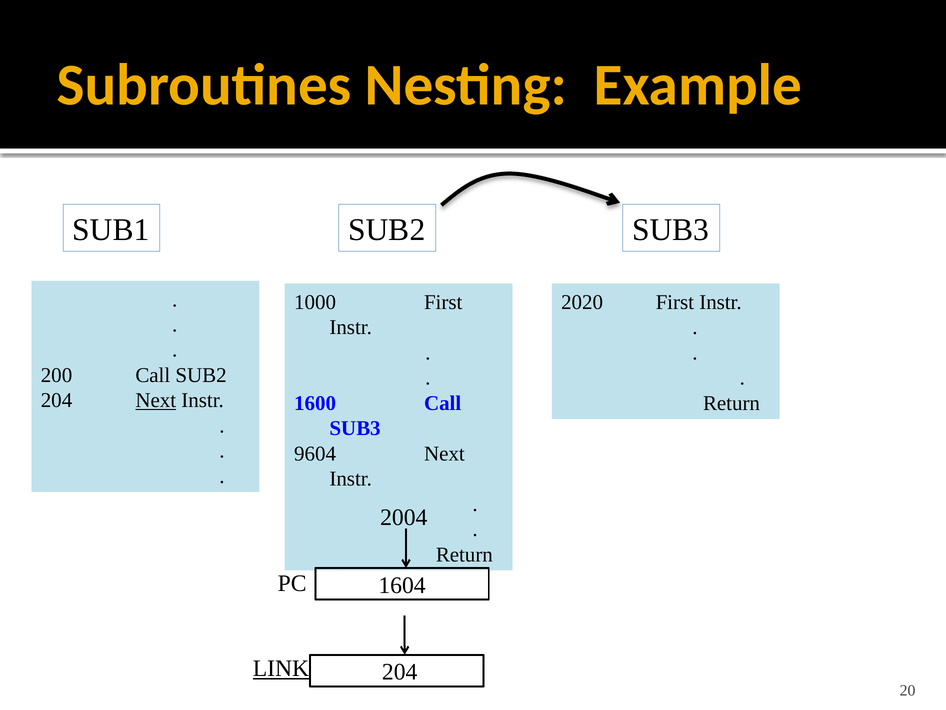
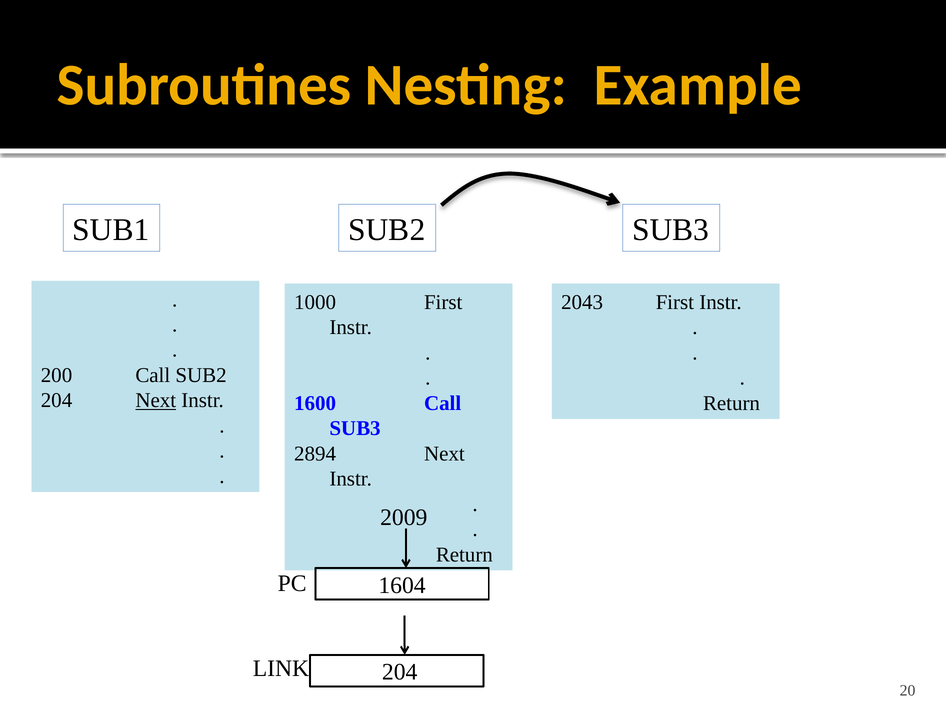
2020: 2020 -> 2043 (582, 302)
9604: 9604 -> 2894 (315, 453)
2004: 2004 -> 2009 (404, 517)
LINK underline: present -> none (281, 668)
